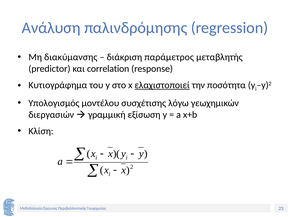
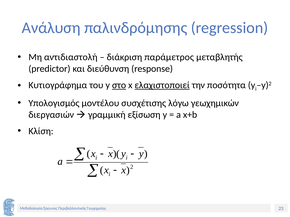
διακύμανσης: διακύμανσης -> αντιδιαστολή (71, 57)
correlation: correlation -> διεύθυνση (108, 69)
στο underline: none -> present (119, 85)
